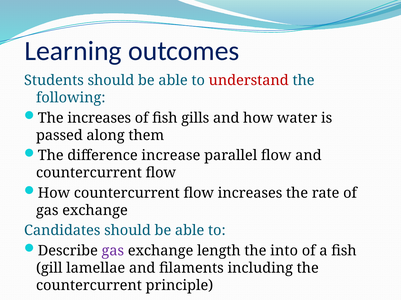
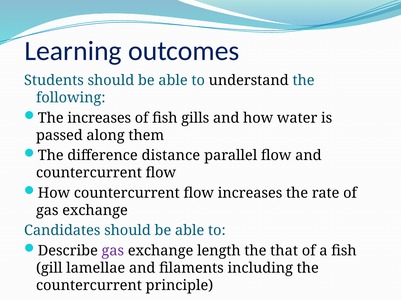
understand colour: red -> black (249, 81)
increase: increase -> distance (171, 156)
into: into -> that (284, 251)
